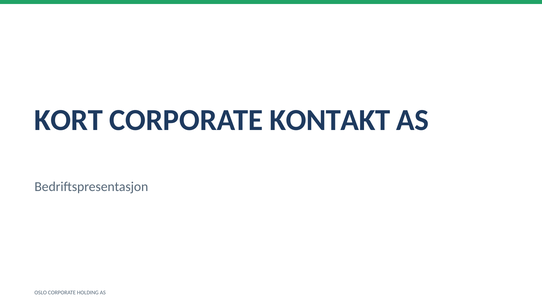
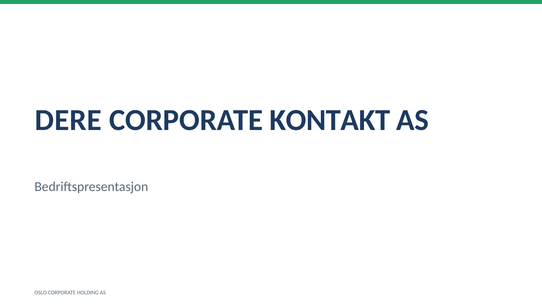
KORT: KORT -> DERE (68, 120)
